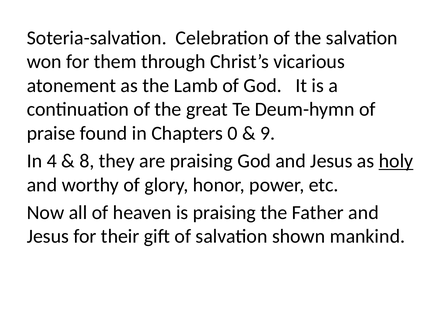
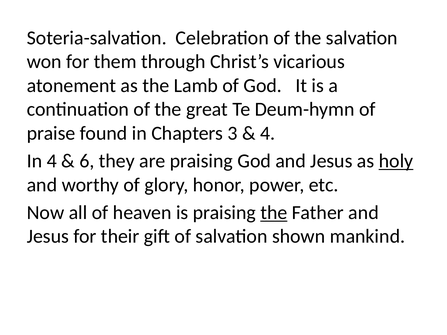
0: 0 -> 3 (233, 133)
9: 9 -> 4 (268, 133)
8: 8 -> 6 (87, 161)
the underline: none -> present (274, 213)
